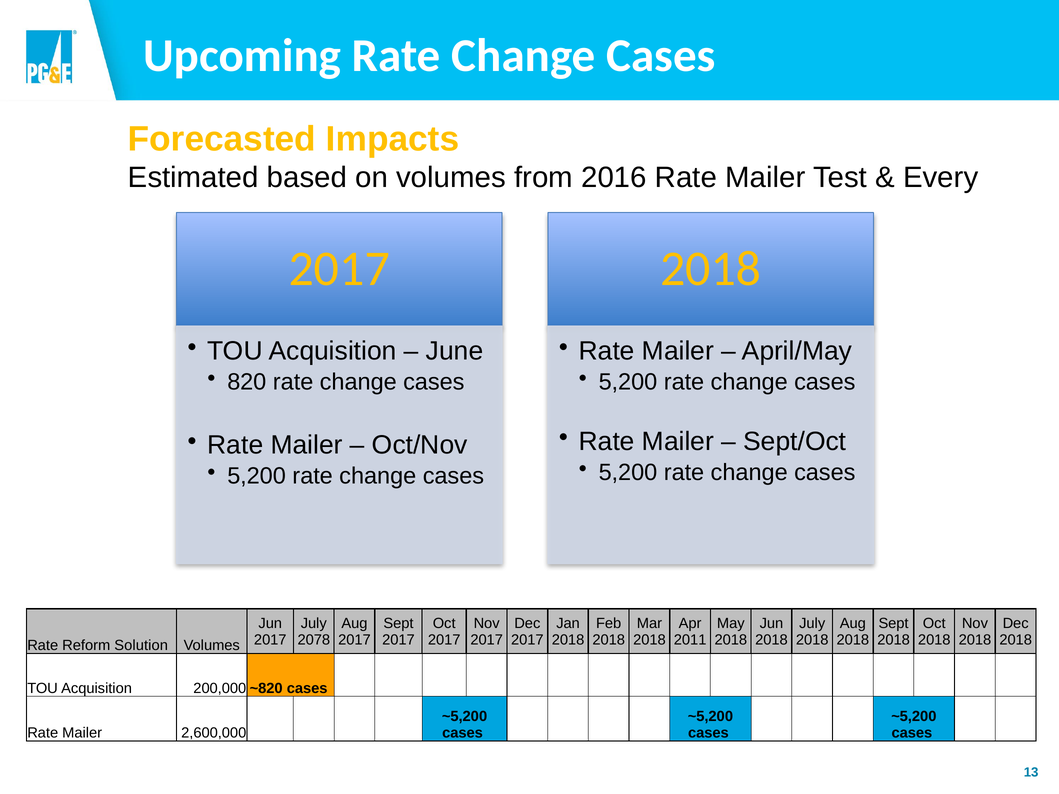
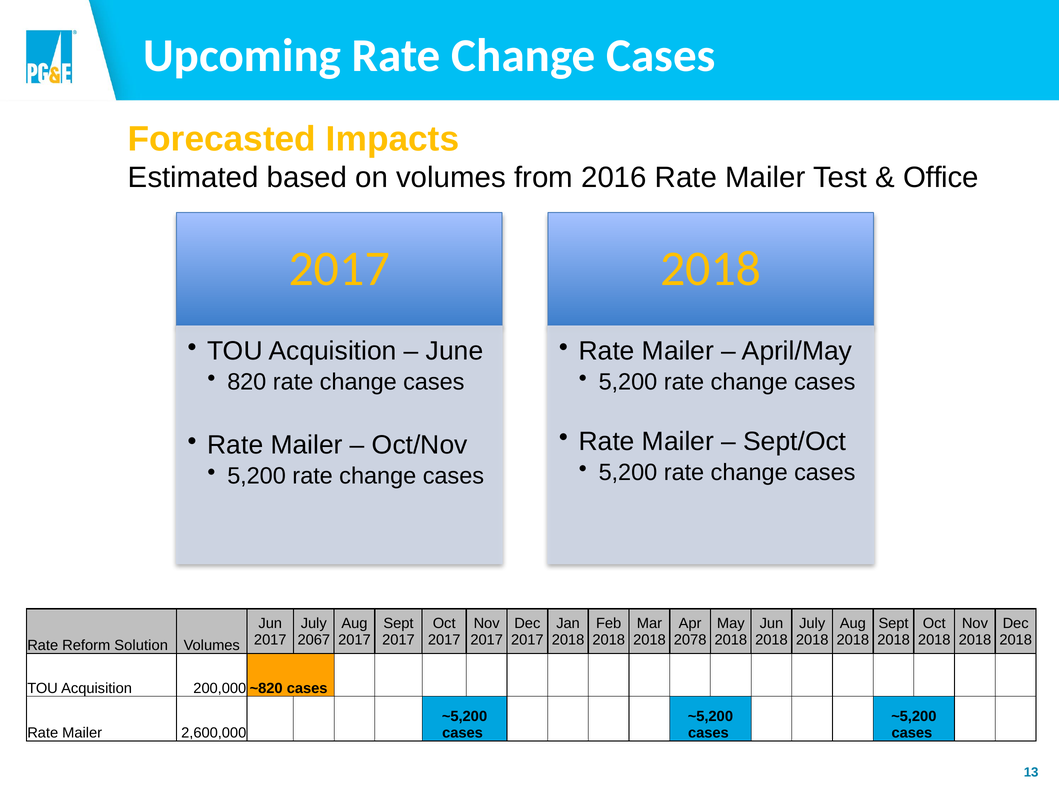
Every: Every -> Office (941, 178)
2078: 2078 -> 2067 (314, 640)
2011: 2011 -> 2078 (690, 640)
